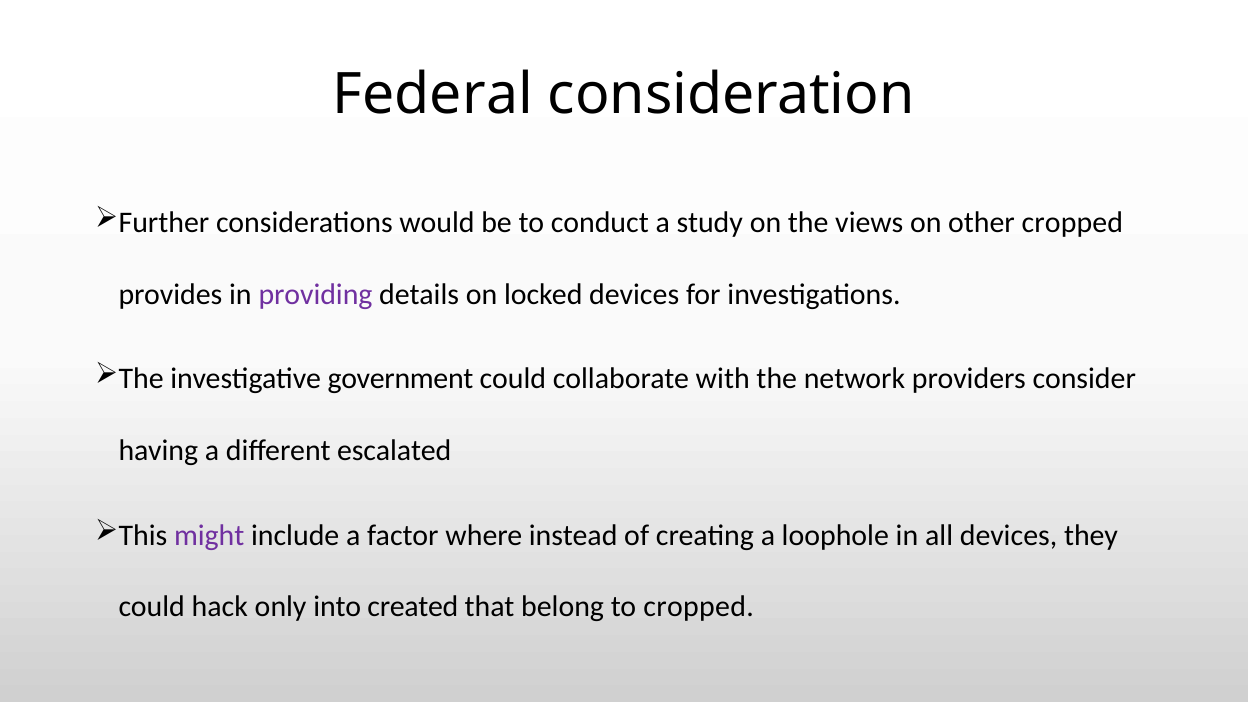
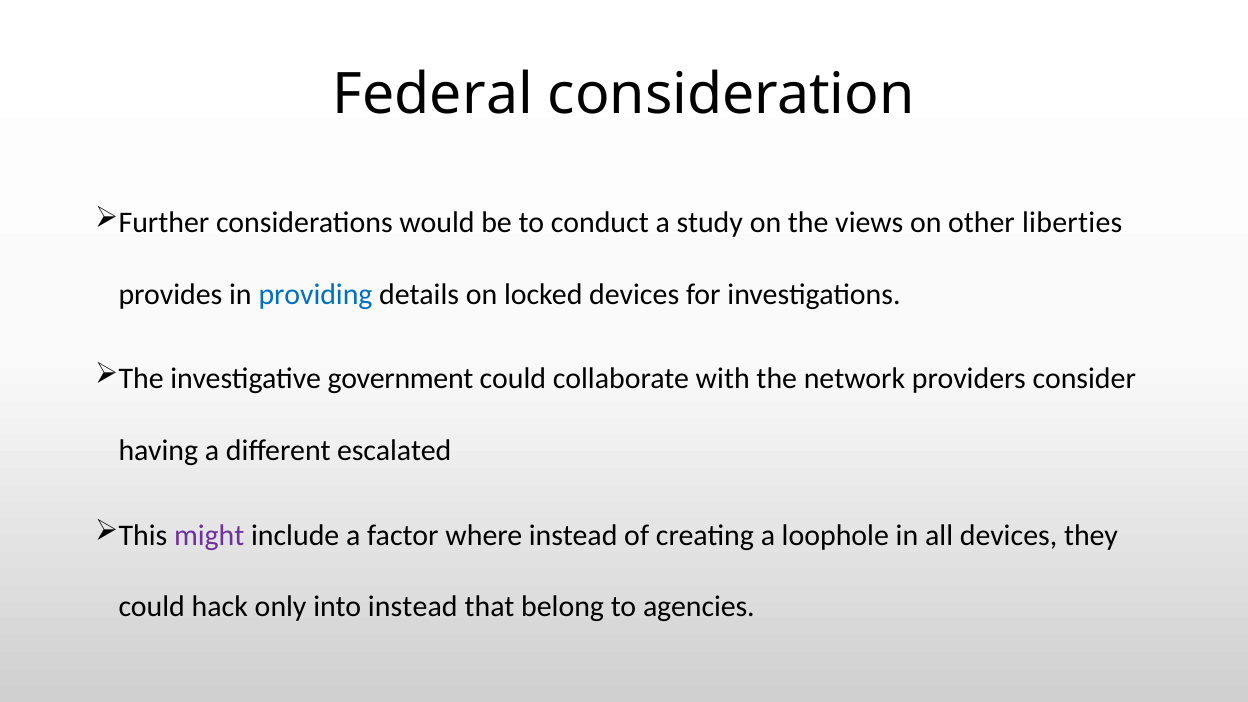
other cropped: cropped -> liberties (1072, 223)
providing colour: purple -> blue (315, 294)
into created: created -> instead (413, 607)
to cropped: cropped -> agencies (699, 607)
